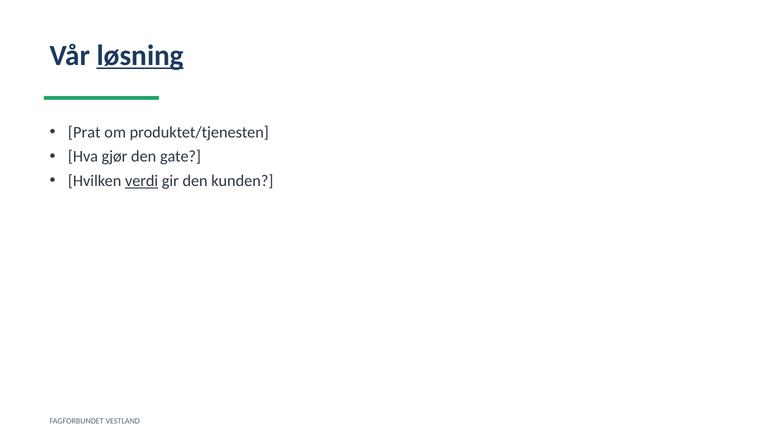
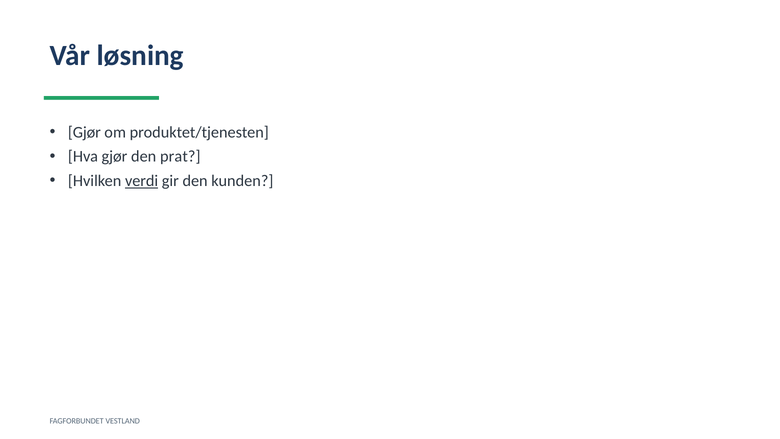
løsning underline: present -> none (140, 56)
Prat: Prat -> Gjør (84, 132)
gate: gate -> prat (180, 156)
